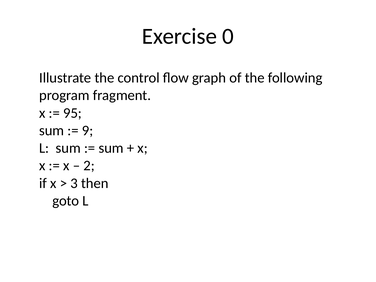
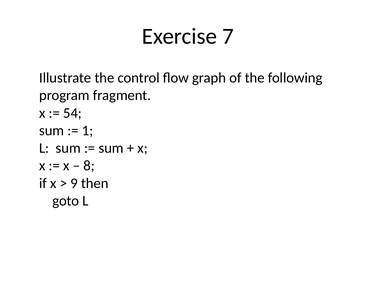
0: 0 -> 7 (228, 36)
95: 95 -> 54 (73, 113)
9: 9 -> 1 (88, 131)
2: 2 -> 8 (89, 166)
3: 3 -> 9 (74, 183)
